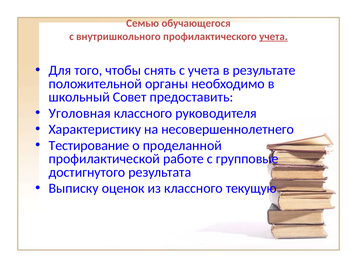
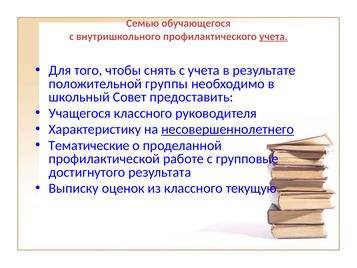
органы: органы -> группы (167, 84)
Уголовная: Уголовная -> Учащегося (80, 113)
несовершеннолетнего underline: none -> present (228, 129)
Тестирование: Тестирование -> Тематические (89, 145)
